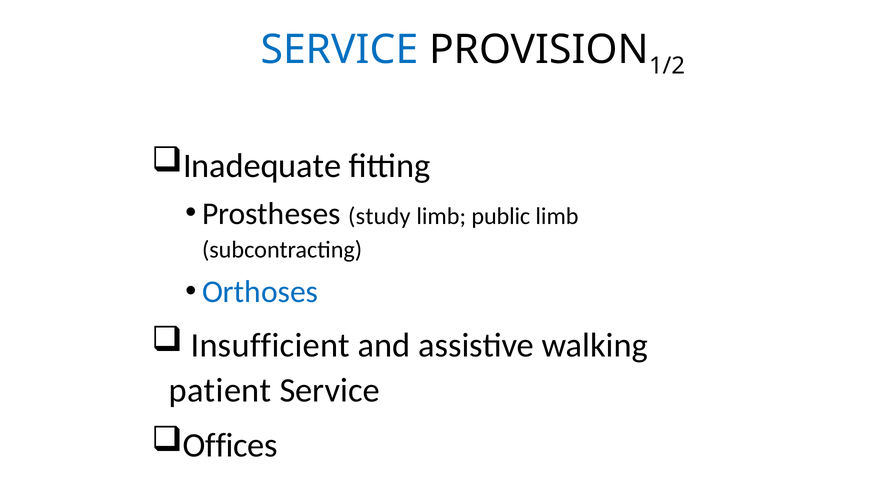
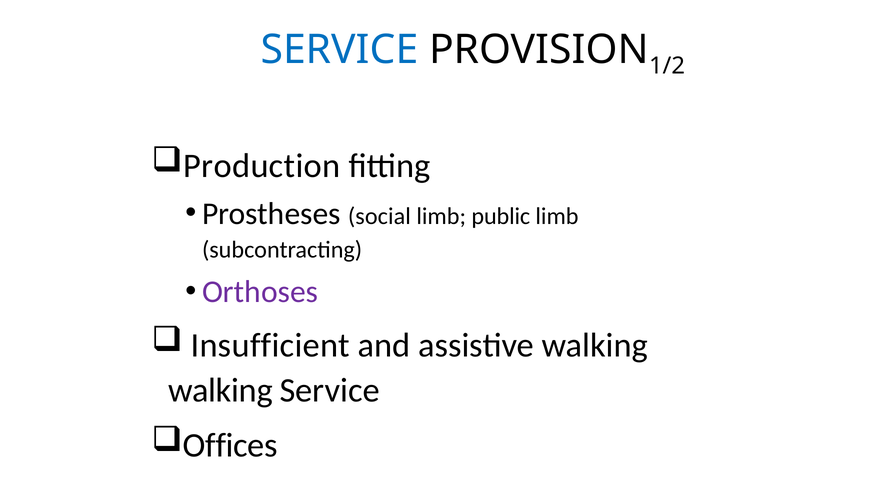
Inadequate: Inadequate -> Production (262, 166)
study: study -> social (379, 216)
Orthoses colour: blue -> purple (260, 292)
patient: patient -> walking (220, 391)
